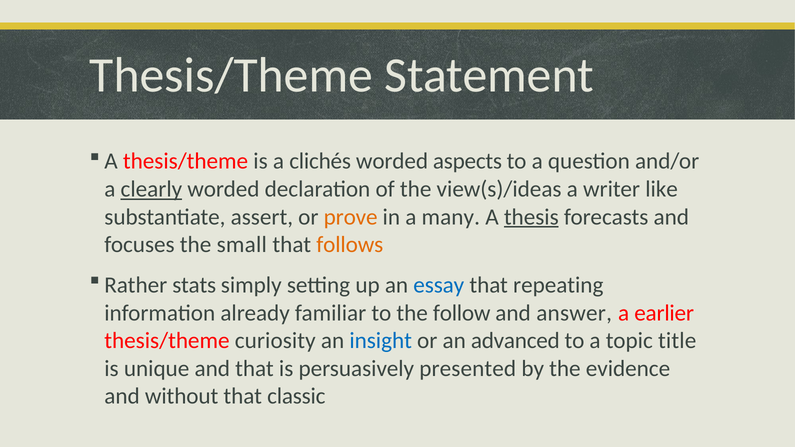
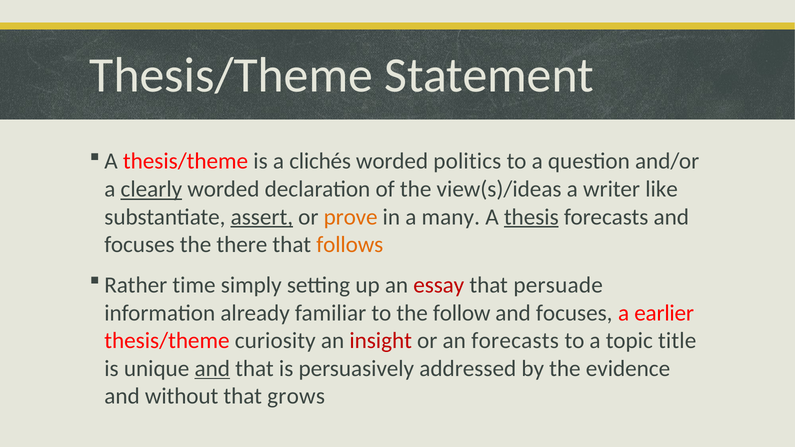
aspects: aspects -> politics (467, 161)
assert underline: none -> present (262, 217)
small: small -> there (242, 245)
stats: stats -> time (194, 285)
essay colour: blue -> red (439, 285)
repeating: repeating -> persuade (558, 285)
answer: answer -> focuses (574, 313)
insight colour: blue -> red (381, 341)
an advanced: advanced -> forecasts (515, 341)
and underline: none -> present (212, 369)
presented: presented -> addressed (468, 369)
classic: classic -> grows (296, 397)
